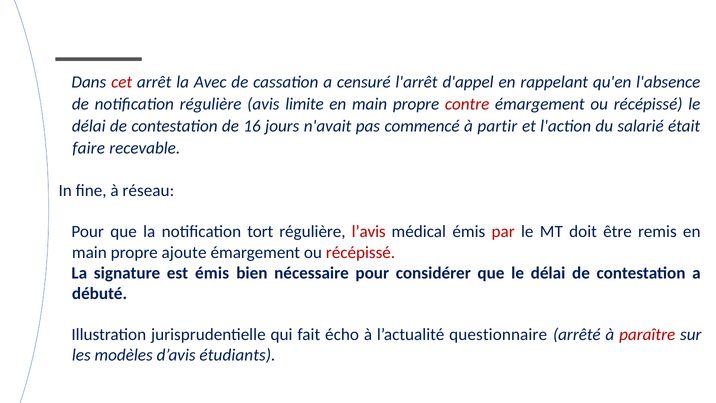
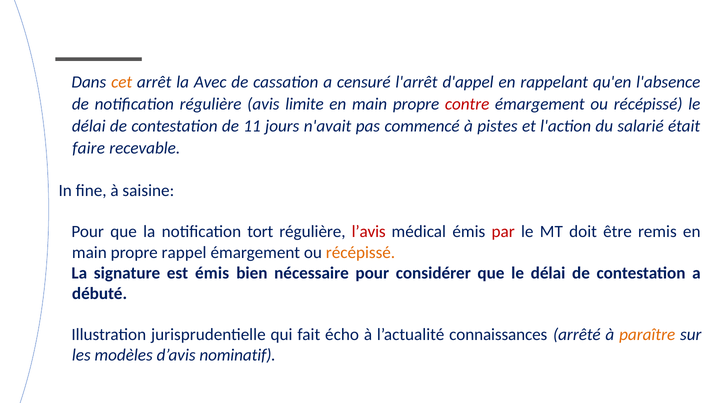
cet colour: red -> orange (122, 82)
16: 16 -> 11 (252, 126)
partir: partir -> pistes (497, 126)
réseau: réseau -> saisine (148, 190)
ajoute: ajoute -> rappel (184, 252)
récépissé colour: red -> orange (361, 252)
questionnaire: questionnaire -> connaissances (498, 334)
paraître colour: red -> orange (647, 334)
étudiants: étudiants -> nominatif (238, 355)
